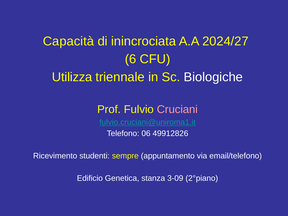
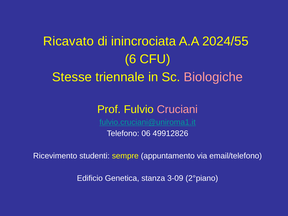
Capacità: Capacità -> Ricavato (68, 41)
2024/27: 2024/27 -> 2024/55 (225, 41)
Utilizza: Utilizza -> Stesse (72, 77)
Biologiche colour: white -> pink (213, 77)
